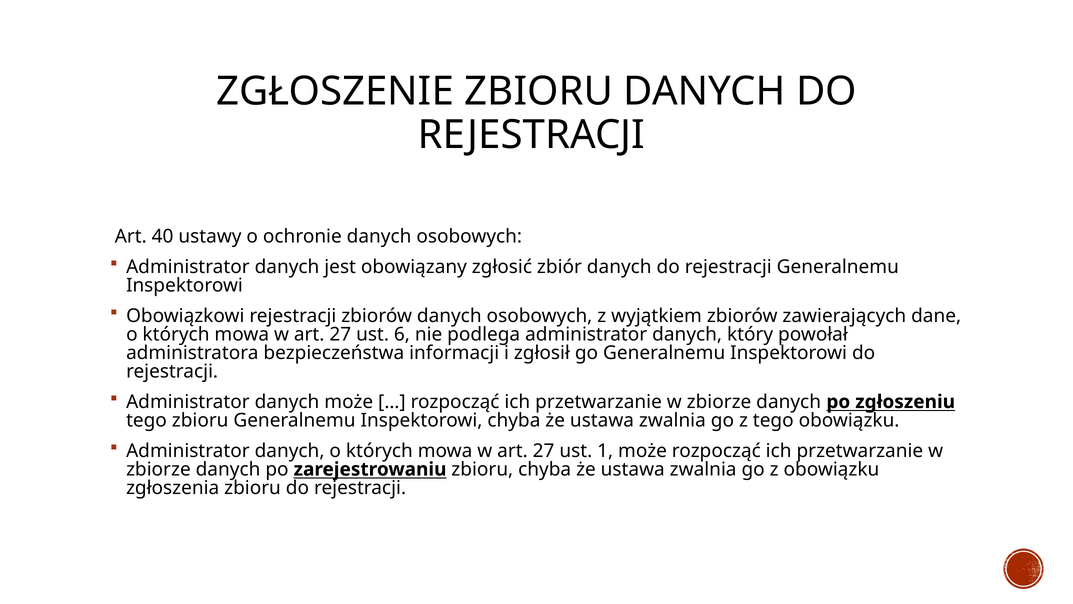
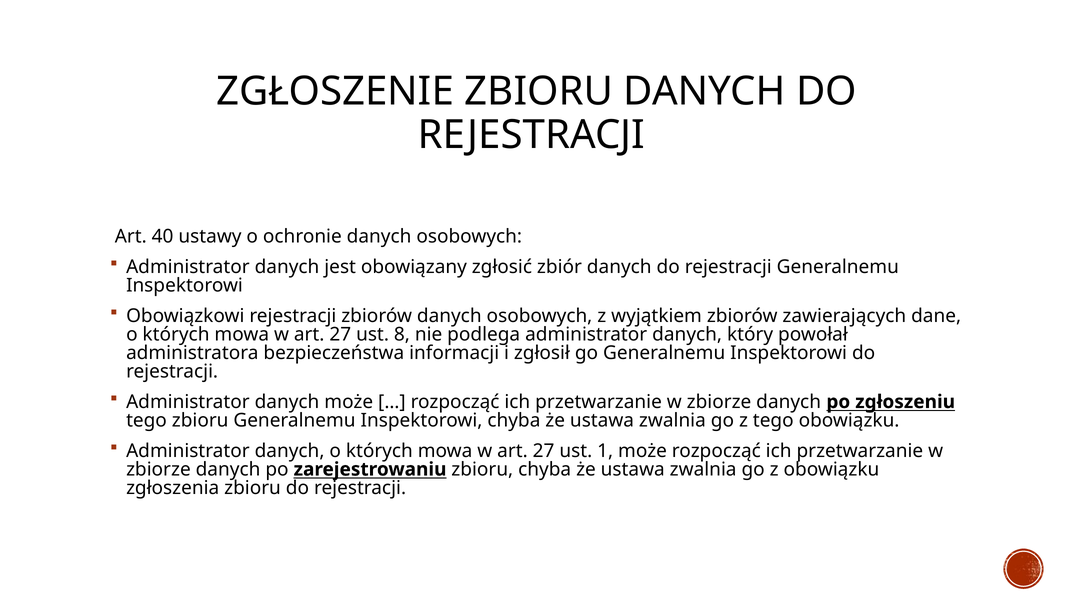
6: 6 -> 8 (402, 334)
